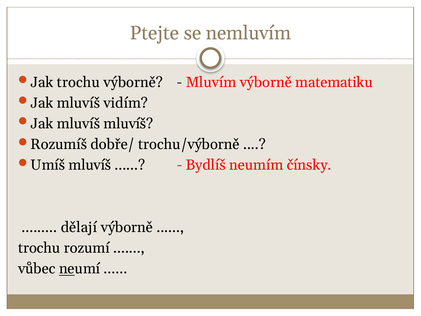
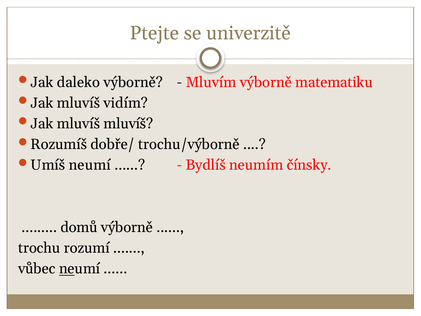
nemluvím: nemluvím -> univerzitě (248, 33)
Jak trochu: trochu -> daleko (78, 82)
Umíš mluvíš: mluvíš -> neumí (90, 165)
dělají: dělají -> domů (79, 227)
